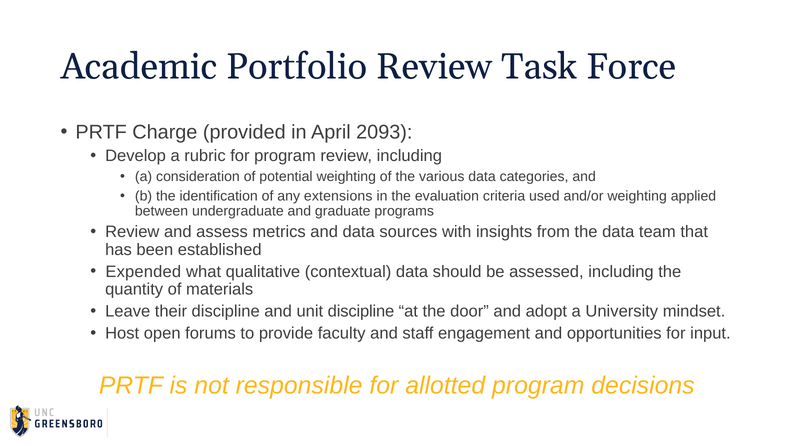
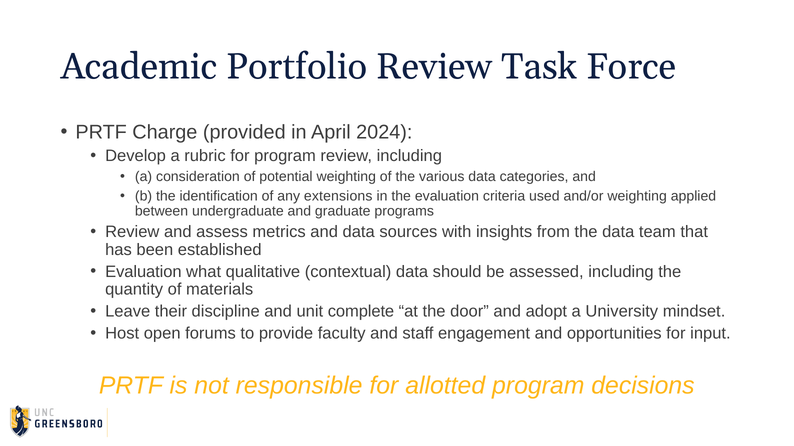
2093: 2093 -> 2024 (384, 132)
Expended: Expended -> Evaluation (143, 272)
unit discipline: discipline -> complete (361, 312)
